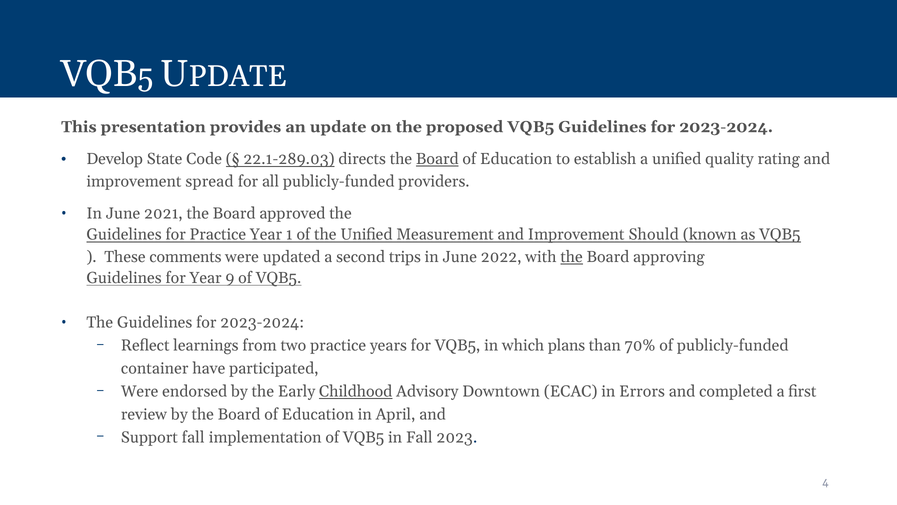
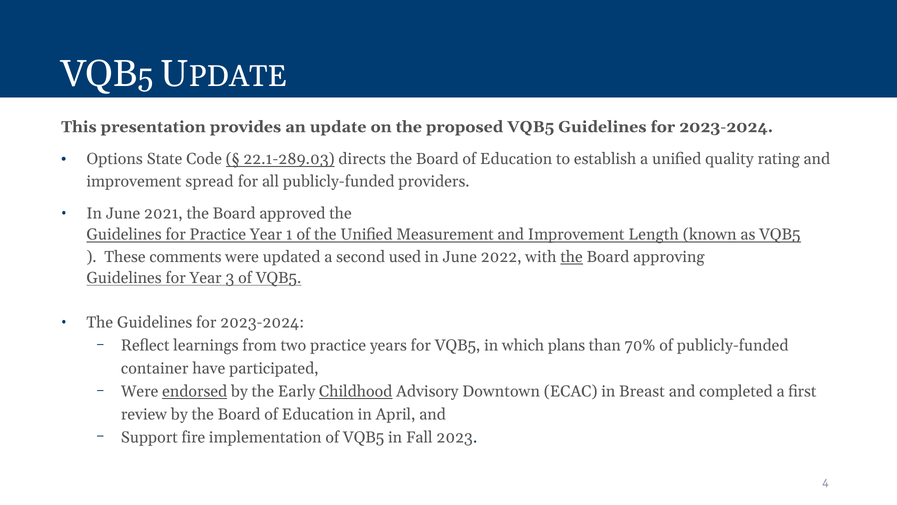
Develop: Develop -> Options (115, 159)
Board underline: present -> none (437, 159)
Should: Should -> Length (654, 235)
trips: trips -> used (405, 257)
9: 9 -> 3 (230, 278)
endorsed underline: none -> present (195, 391)
Errors: Errors -> Breast (642, 391)
Support fall: fall -> fire (193, 437)
